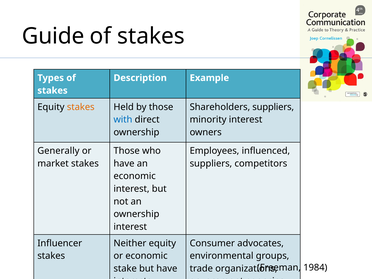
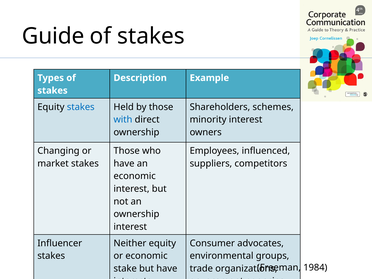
stakes colour: orange -> blue (81, 107)
Shareholders suppliers: suppliers -> schemes (273, 107)
Generally: Generally -> Changing (58, 151)
